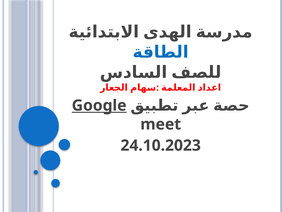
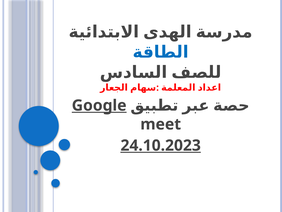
24.10.2023 underline: none -> present (161, 145)
